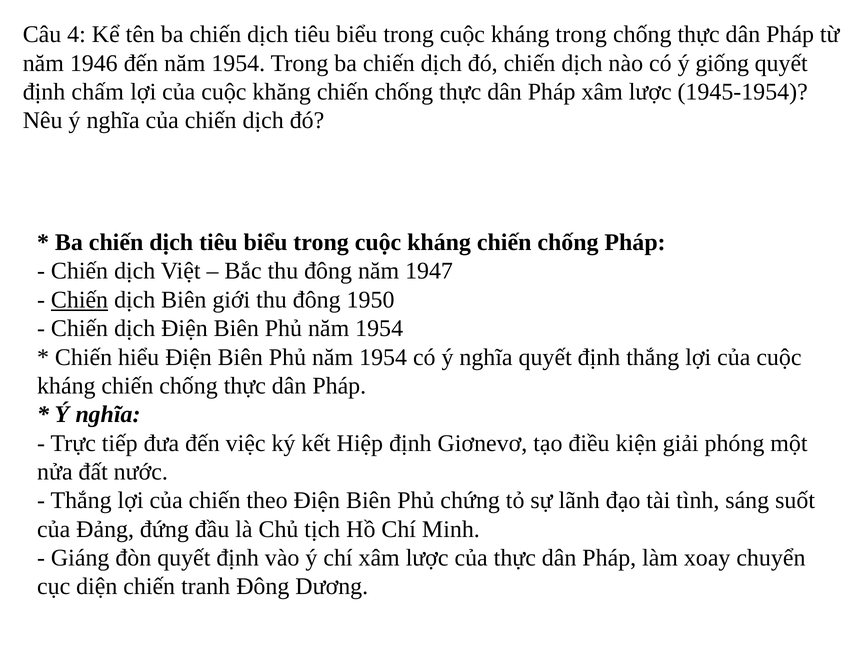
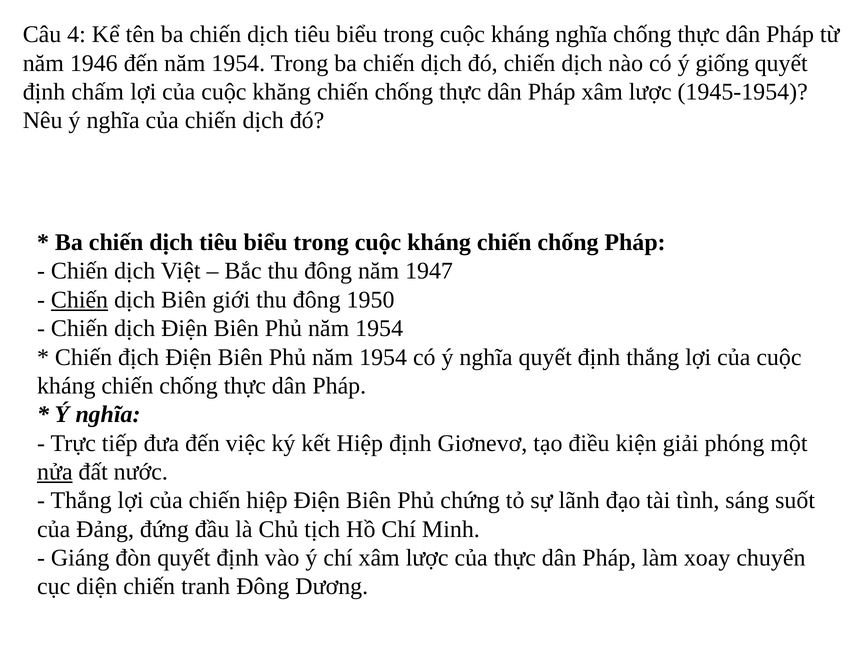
kháng trong: trong -> nghĩa (581, 35)
hiểu: hiểu -> địch (139, 357)
nửa underline: none -> present (55, 472)
chiến theo: theo -> hiệp (267, 501)
